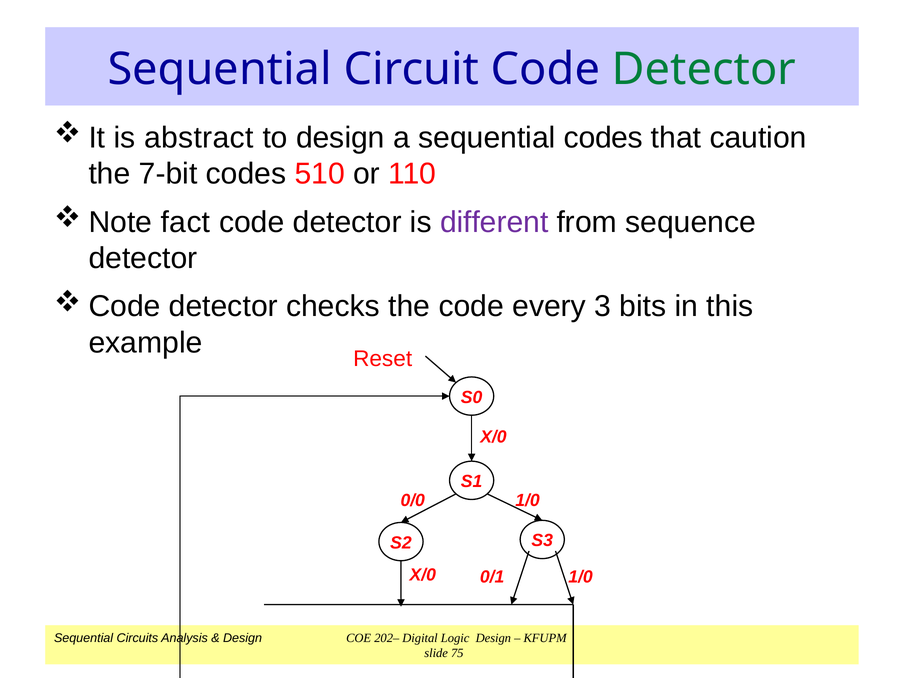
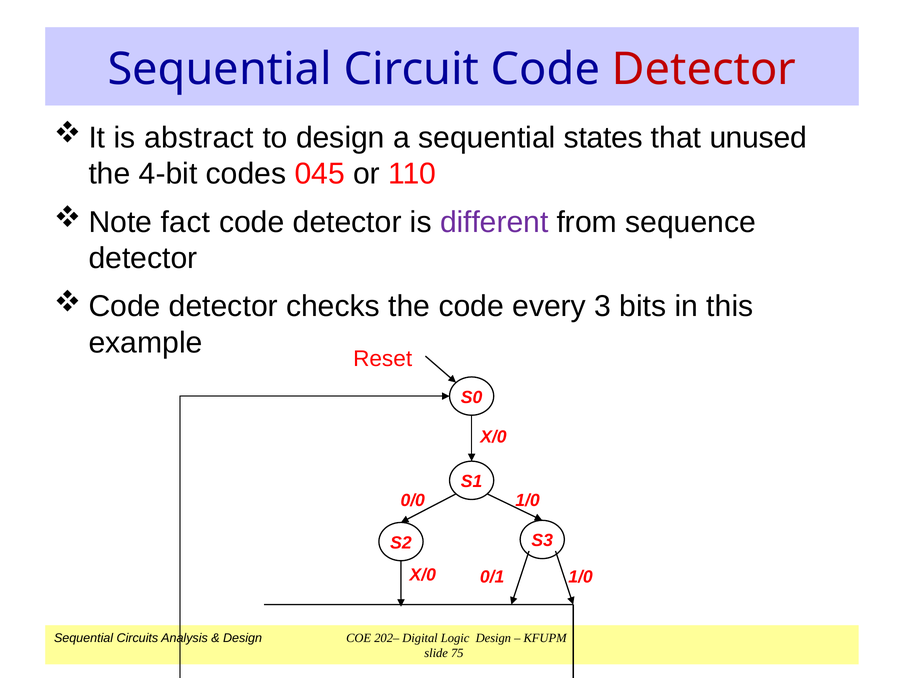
Detector colour: green -> red (704, 69)
sequential codes: codes -> states (603, 138)
caution: caution -> unused (758, 138)
7-bit: 7-bit -> 4-bit (168, 174)
510: 510 -> 045 (320, 174)
